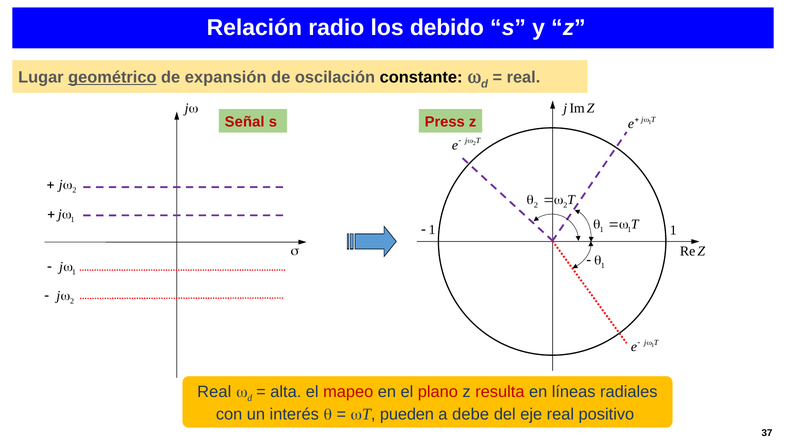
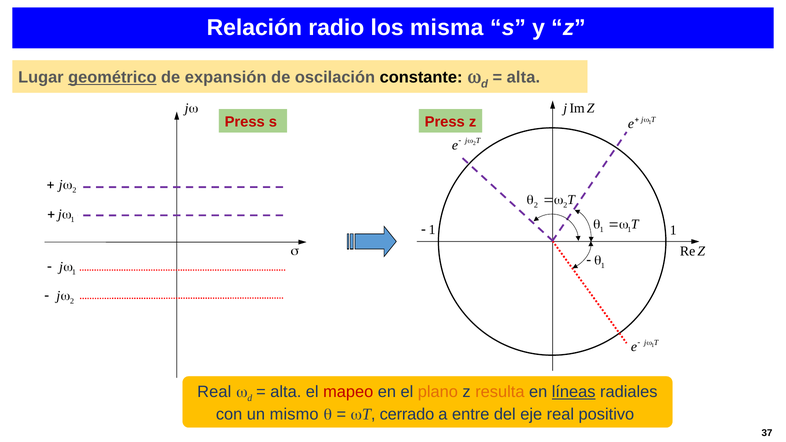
debido: debido -> misma (447, 28)
real: real -> alta (523, 77)
Señal: Señal -> Press (245, 122)
plano colour: red -> orange (438, 392)
resulta colour: red -> orange (500, 392)
líneas underline: none -> present (574, 392)
interés: interés -> mismo (294, 414)
pueden: pueden -> cerrado (407, 414)
debe: debe -> entre (471, 414)
